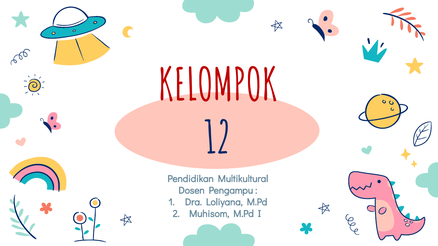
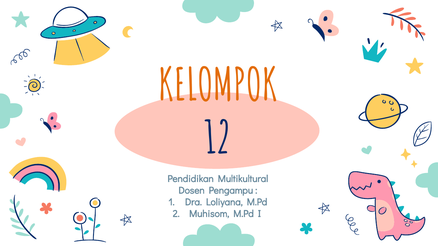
KELOMPOK colour: red -> orange (218, 86)
